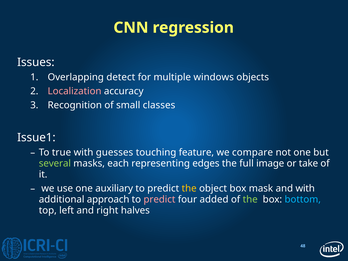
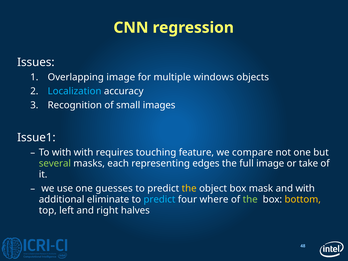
Overlapping detect: detect -> image (121, 77)
Localization colour: pink -> light blue (75, 91)
classes: classes -> images (159, 105)
To true: true -> with (62, 152)
guesses: guesses -> requires (115, 152)
auxiliary: auxiliary -> guesses (114, 188)
approach: approach -> eliminate (108, 199)
predict colour: pink -> light blue (159, 199)
added: added -> where (214, 199)
bottom colour: light blue -> yellow (303, 199)
